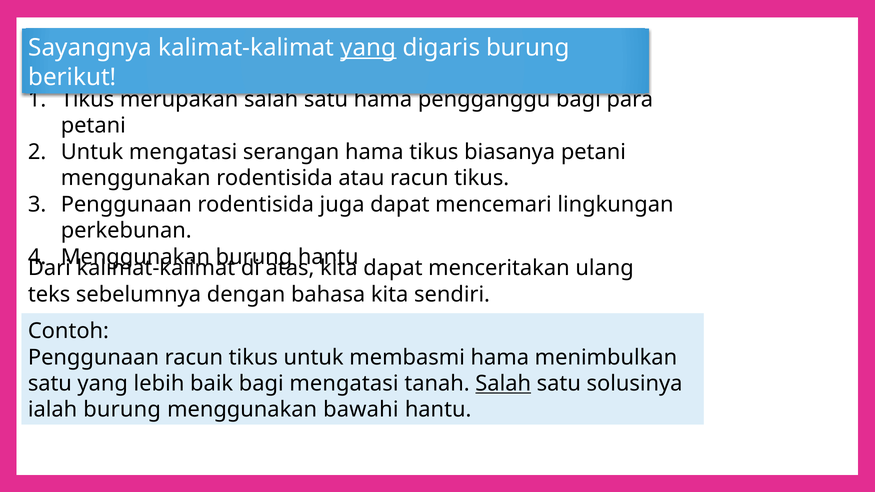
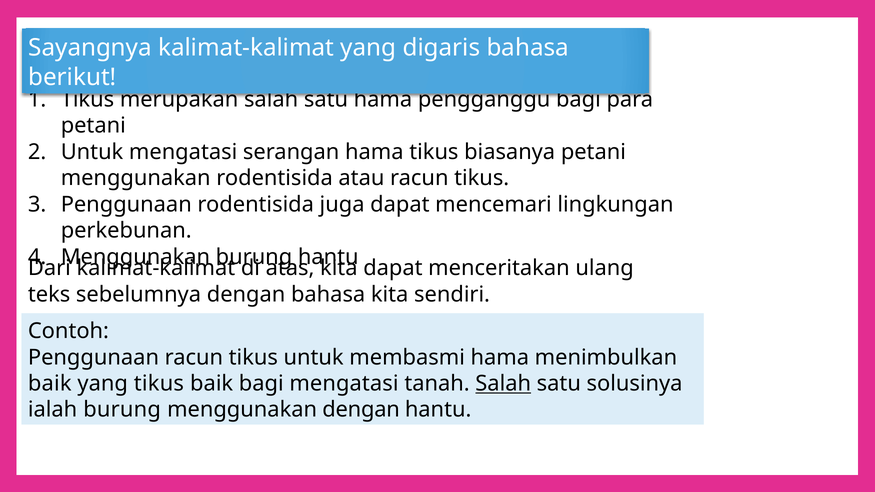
yang underline: present -> none (368, 48)
digaris burung: burung -> bahasa (528, 48)
satu: satu -> baik (50, 384)
yang lebih: lebih -> tikus (159, 384)
menggunakan bawahi: bawahi -> dengan (361, 410)
